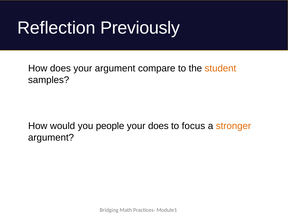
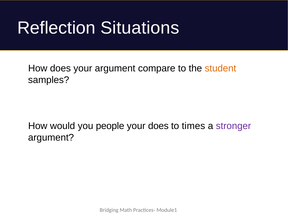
Previously: Previously -> Situations (140, 28)
focus: focus -> times (193, 126)
stronger colour: orange -> purple (233, 126)
